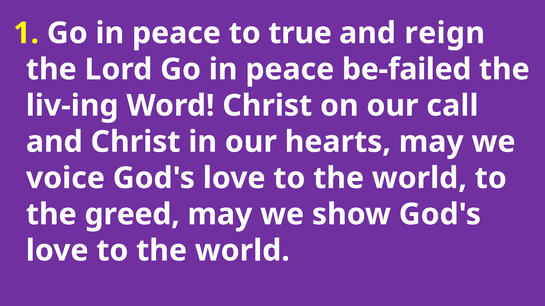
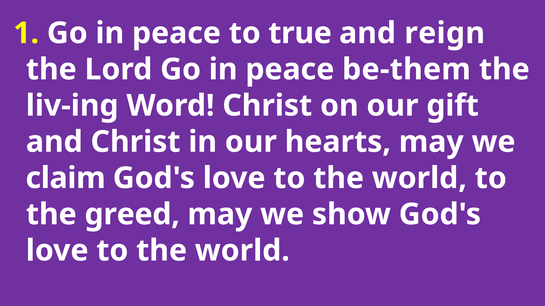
be-failed: be-failed -> be-them (406, 70)
call: call -> gift (453, 106)
voice: voice -> claim (66, 178)
